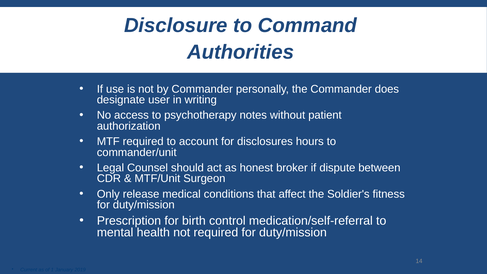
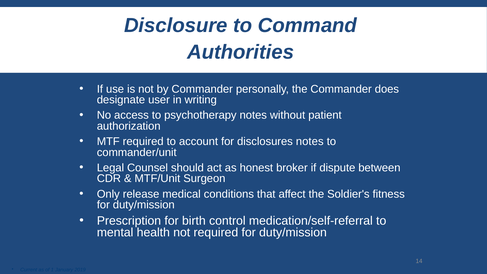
disclosures hours: hours -> notes (310, 141)
